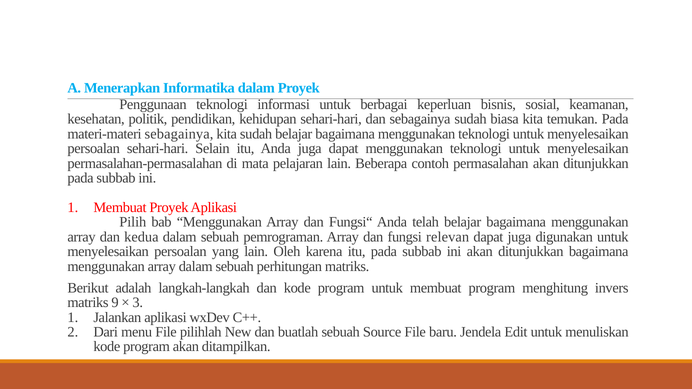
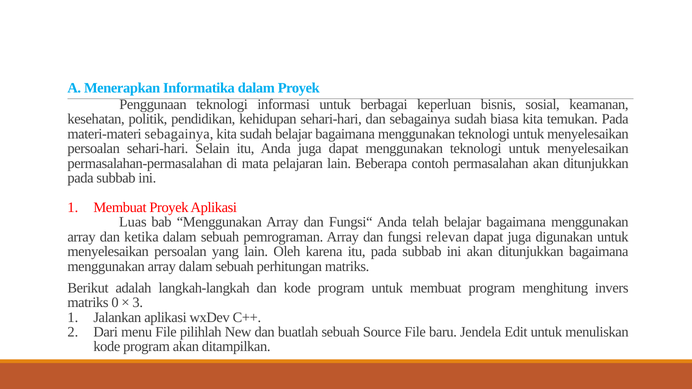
Pilih: Pilih -> Luas (133, 222)
kedua: kedua -> ketika (141, 237)
9: 9 -> 0 (115, 303)
